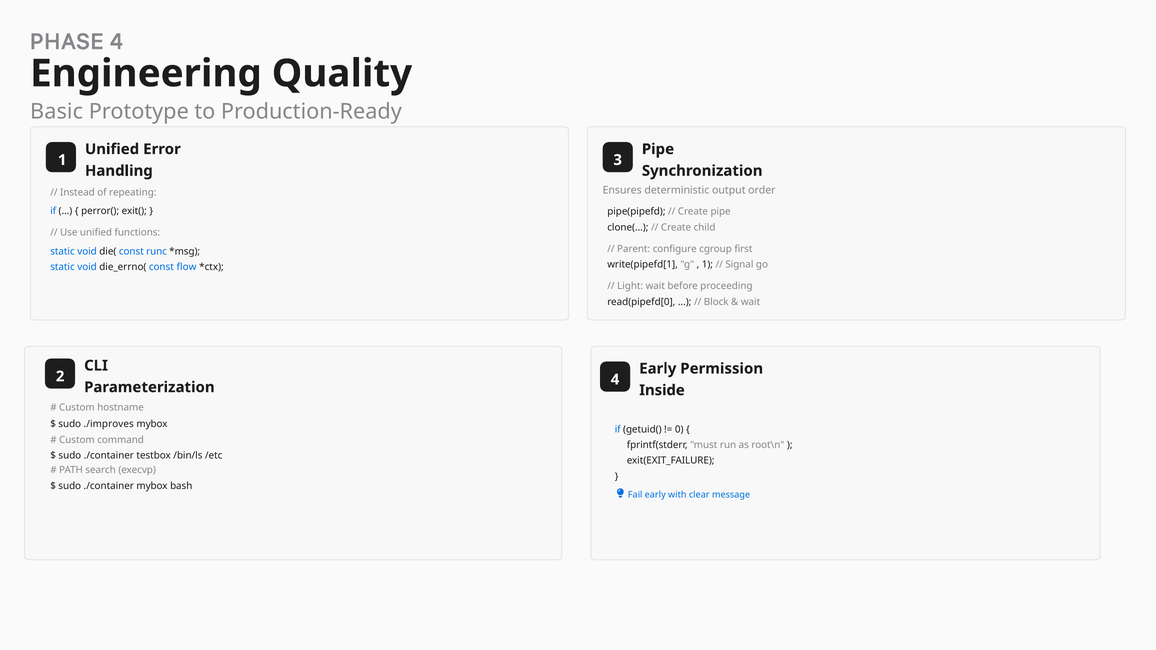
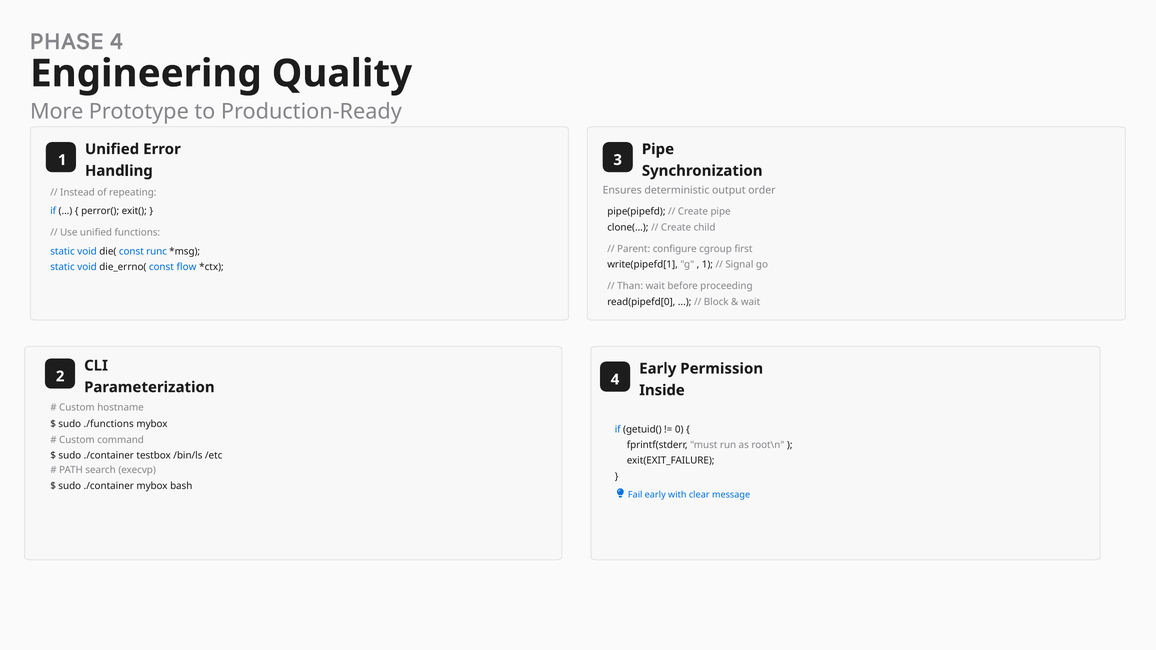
Basic: Basic -> More (57, 111)
Light: Light -> Than (630, 286)
./improves: ./improves -> ./functions (109, 424)
